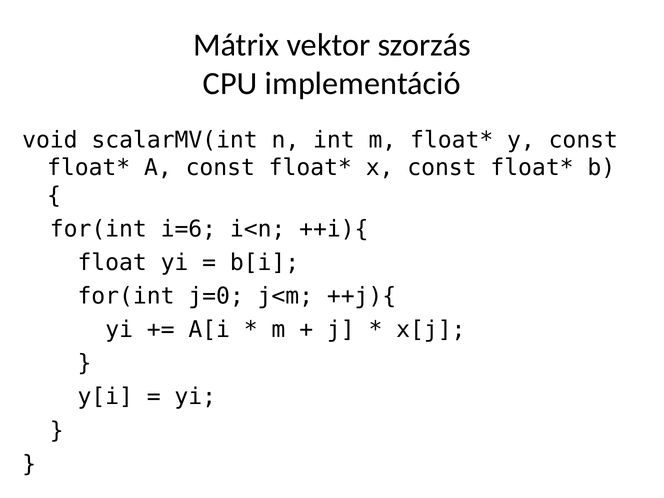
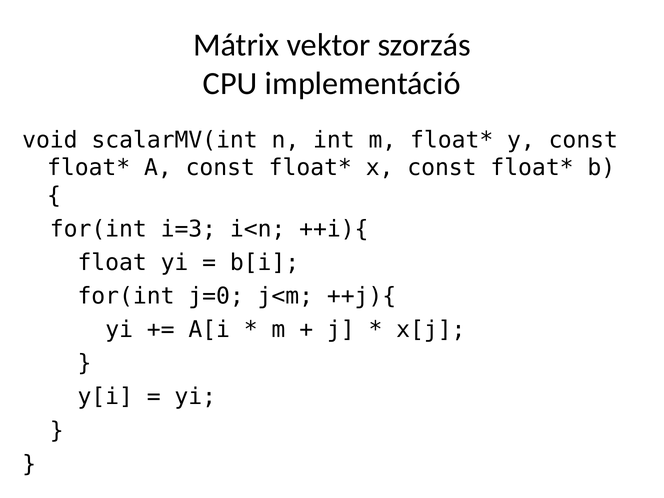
i=6: i=6 -> i=3 (188, 229)
